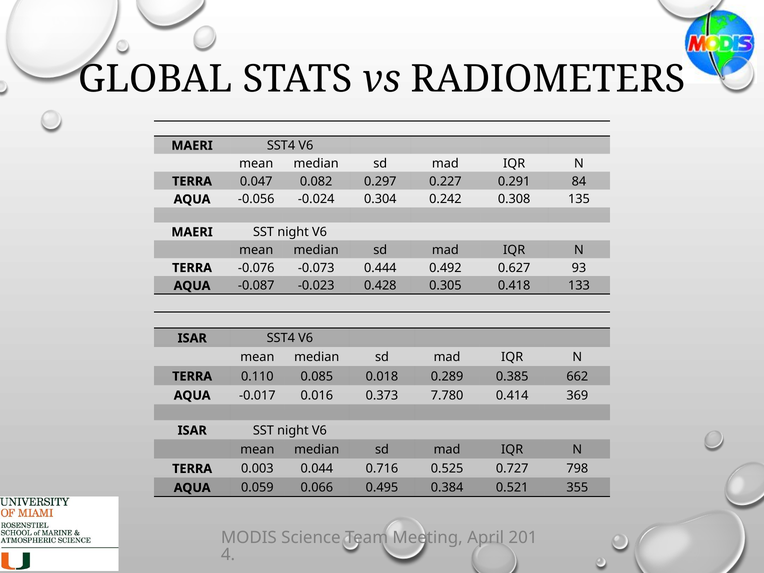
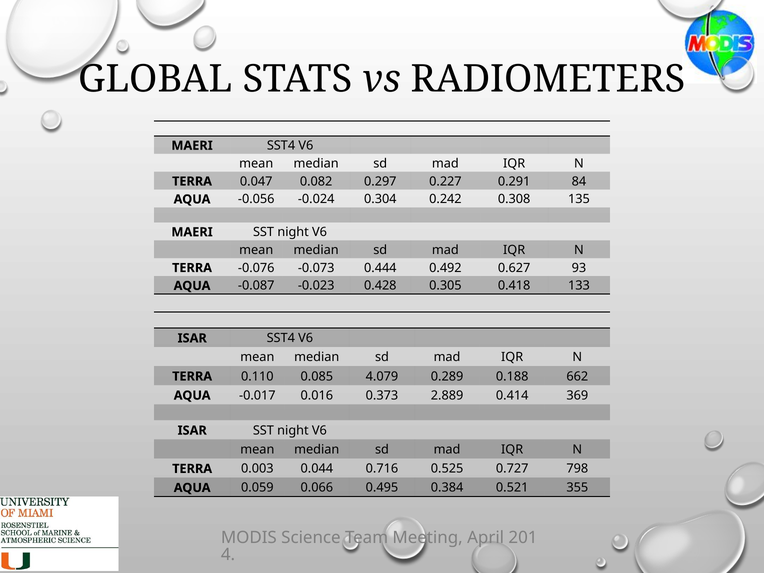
0.018: 0.018 -> 4.079 (382, 376)
0.385: 0.385 -> 0.188 (512, 376)
7.780: 7.780 -> 2.889 (447, 395)
